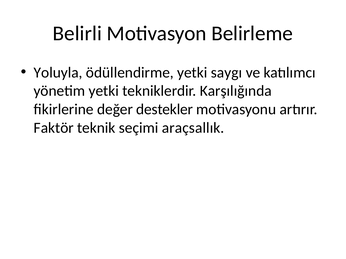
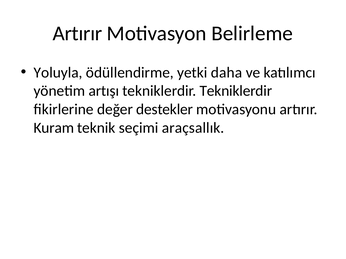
Belirli: Belirli -> Artırır (77, 33)
saygı: saygı -> daha (226, 73)
yönetim yetki: yetki -> artışı (104, 91)
tekniklerdir Karşılığında: Karşılığında -> Tekniklerdir (236, 91)
Faktör: Faktör -> Kuram (54, 128)
